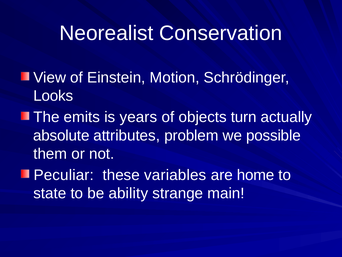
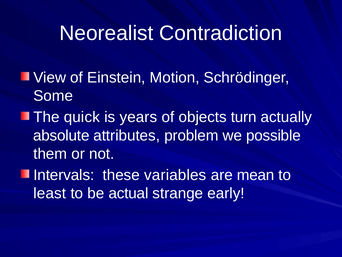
Conservation: Conservation -> Contradiction (221, 33)
Looks: Looks -> Some (53, 96)
emits: emits -> quick (82, 117)
Peculiar: Peculiar -> Intervals (64, 175)
home: home -> mean (256, 175)
state: state -> least (50, 193)
ability: ability -> actual (128, 193)
main: main -> early (226, 193)
